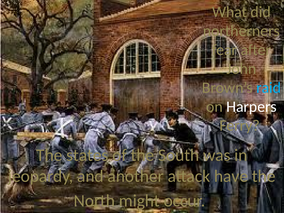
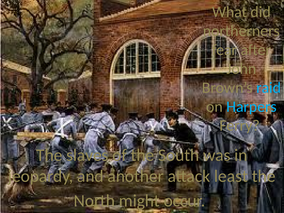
Harpers colour: white -> light blue (251, 107)
states: states -> slaves (87, 155)
have: have -> least (231, 176)
